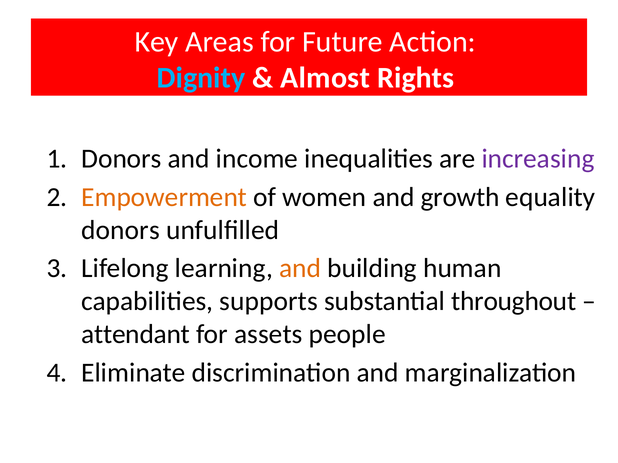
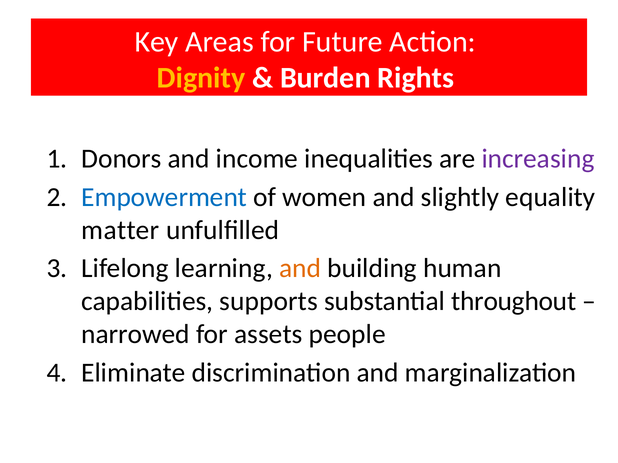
Dignity colour: light blue -> yellow (201, 78)
Almost: Almost -> Burden (325, 78)
Empowerment colour: orange -> blue (164, 197)
growth: growth -> slightly (460, 197)
donors: donors -> matter (120, 230)
attendant: attendant -> narrowed (136, 335)
